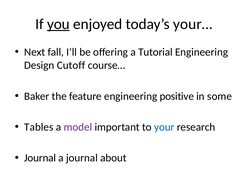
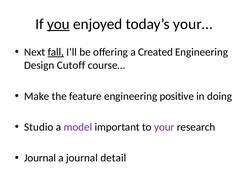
fall underline: none -> present (56, 52)
Tutorial: Tutorial -> Created (155, 52)
Baker: Baker -> Make (37, 96)
some: some -> doing (220, 96)
Tables: Tables -> Studio (39, 127)
your colour: blue -> purple (164, 127)
about: about -> detail (113, 158)
